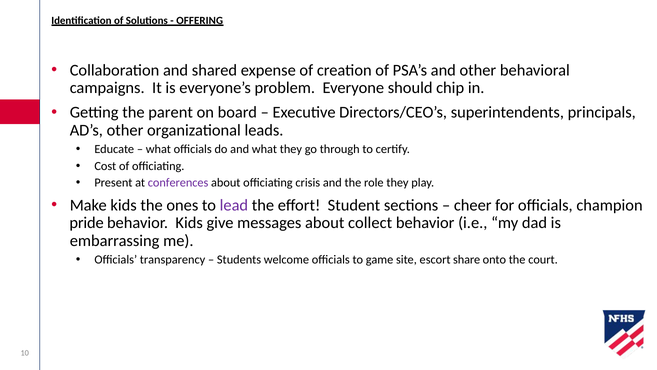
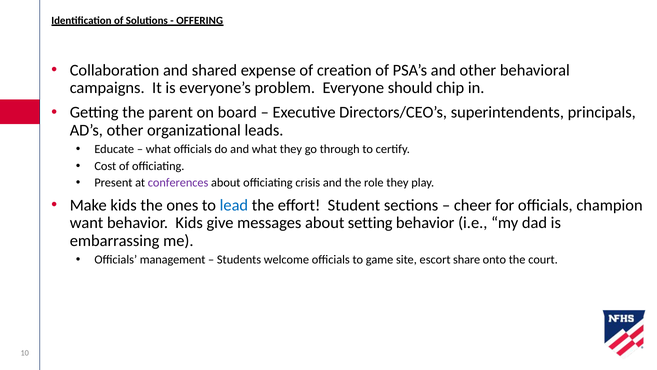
lead colour: purple -> blue (234, 205)
pride: pride -> want (87, 223)
collect: collect -> setting (370, 223)
transparency: transparency -> management (173, 259)
